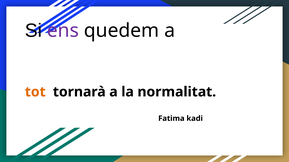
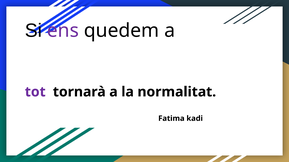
tot colour: orange -> purple (35, 92)
